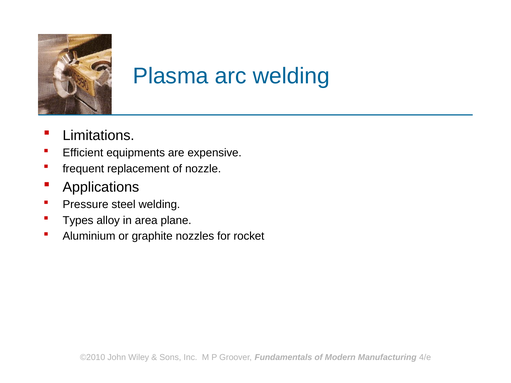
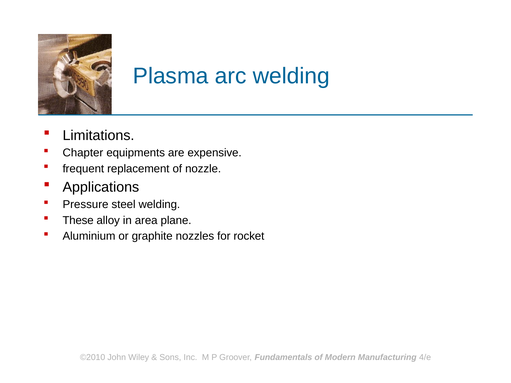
Efficient: Efficient -> Chapter (83, 153)
Types: Types -> These (78, 221)
